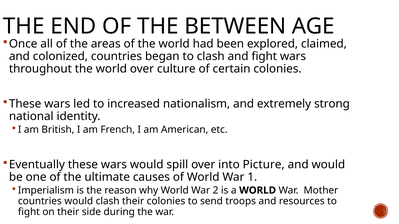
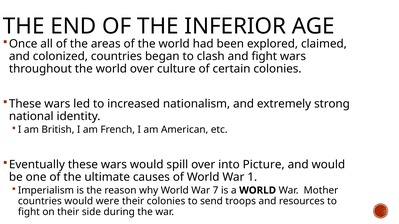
BETWEEN: BETWEEN -> INFERIOR (235, 26)
2: 2 -> 7 (216, 191)
would clash: clash -> were (108, 201)
